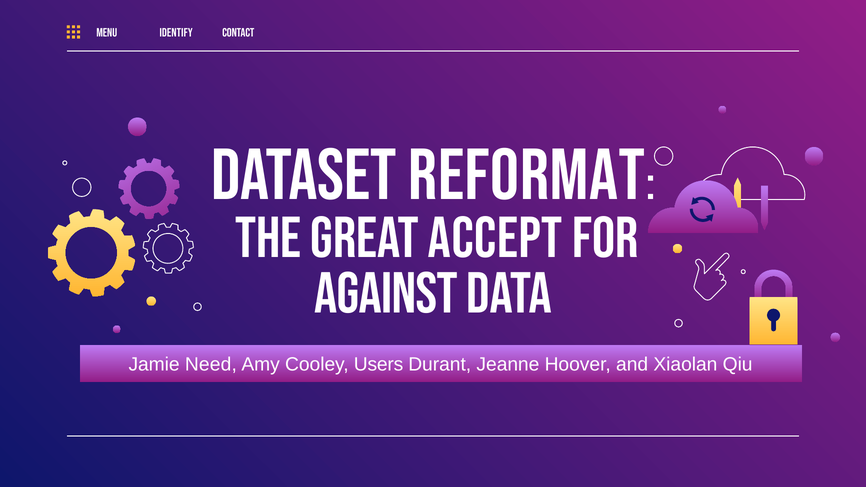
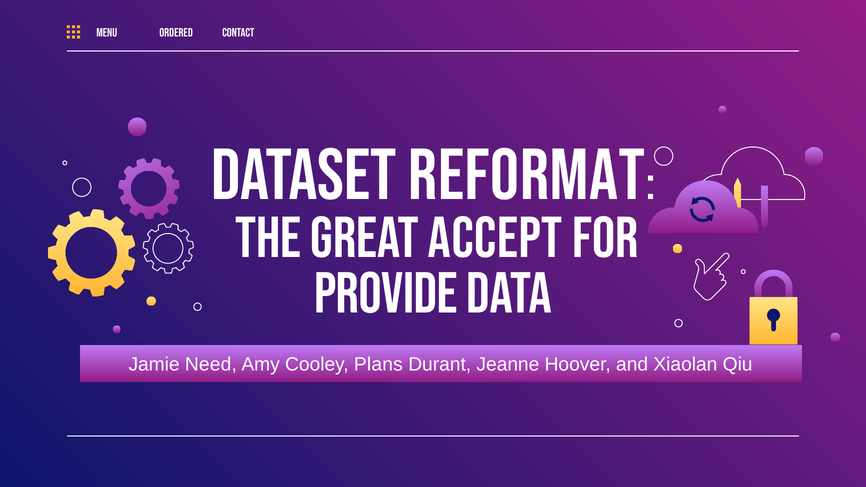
IDENTIFY: IDENTIFY -> ORDERED (176, 33)
against: against -> provide (386, 294)
Users: Users -> Plans (378, 365)
